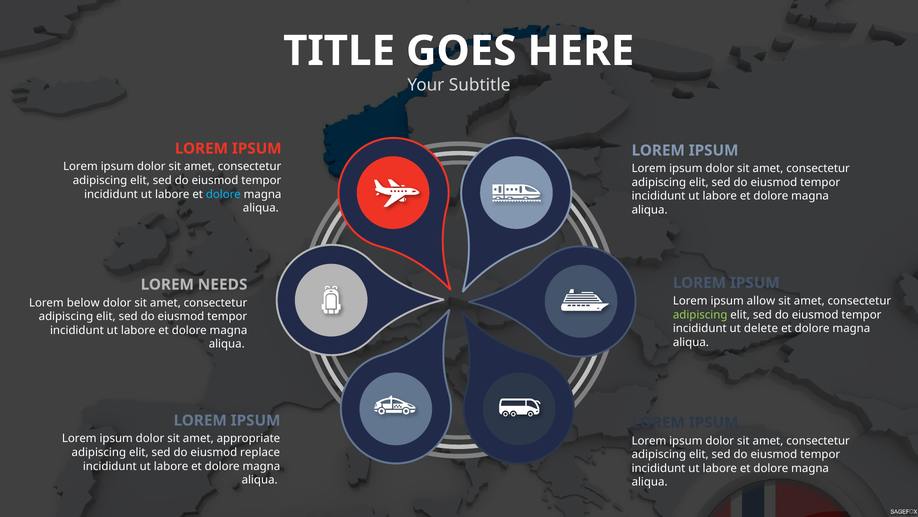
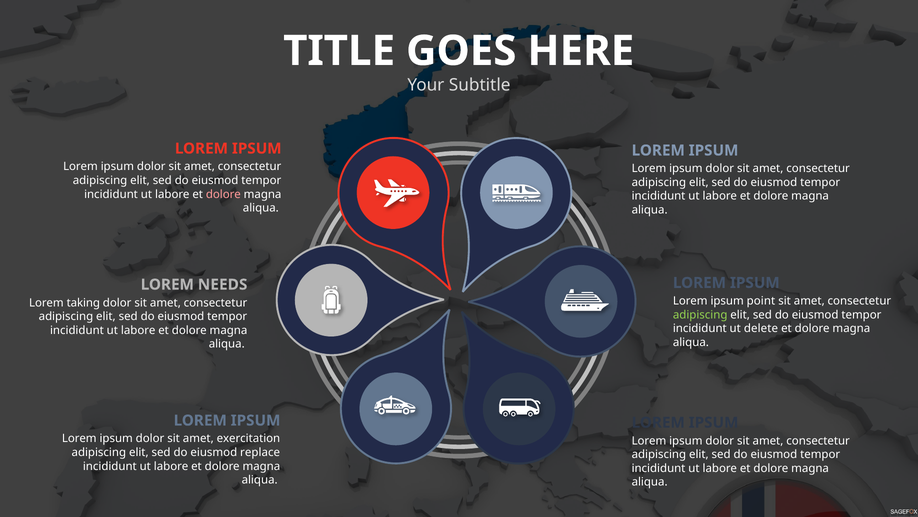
dolore colour: light blue -> pink (223, 194)
allow: allow -> point (761, 301)
below: below -> taking (83, 302)
appropriate: appropriate -> exercitation (248, 438)
